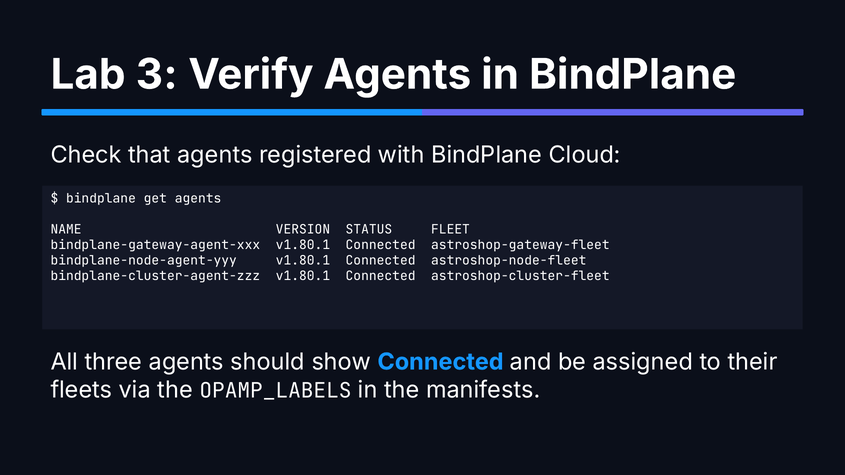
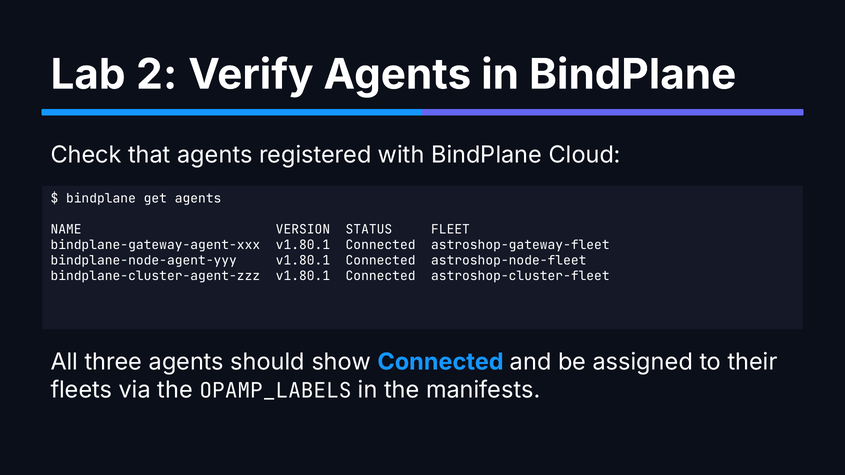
3: 3 -> 2 (157, 75)
